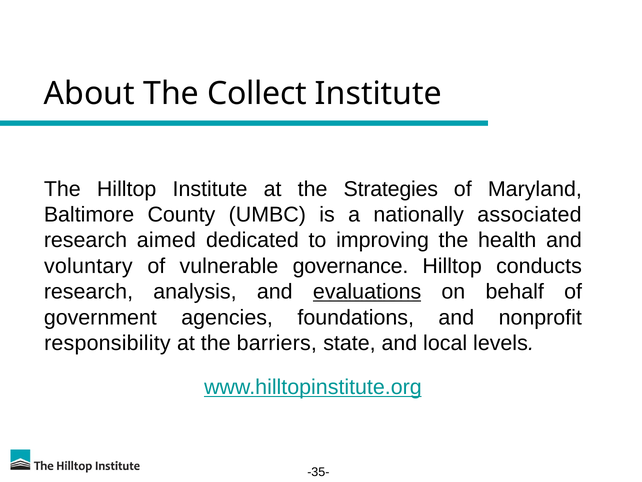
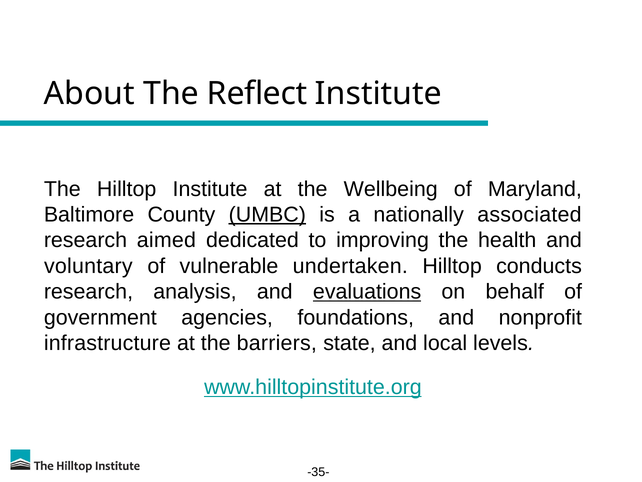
Collect: Collect -> Reflect (257, 94)
Strategies: Strategies -> Wellbeing (391, 189)
UMBC underline: none -> present (267, 214)
governance: governance -> undertaken (350, 266)
responsibility: responsibility -> infrastructure (107, 343)
